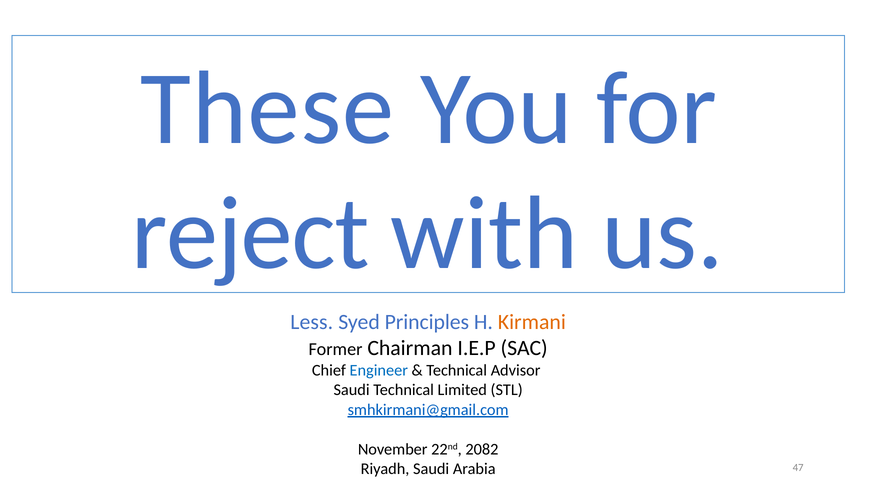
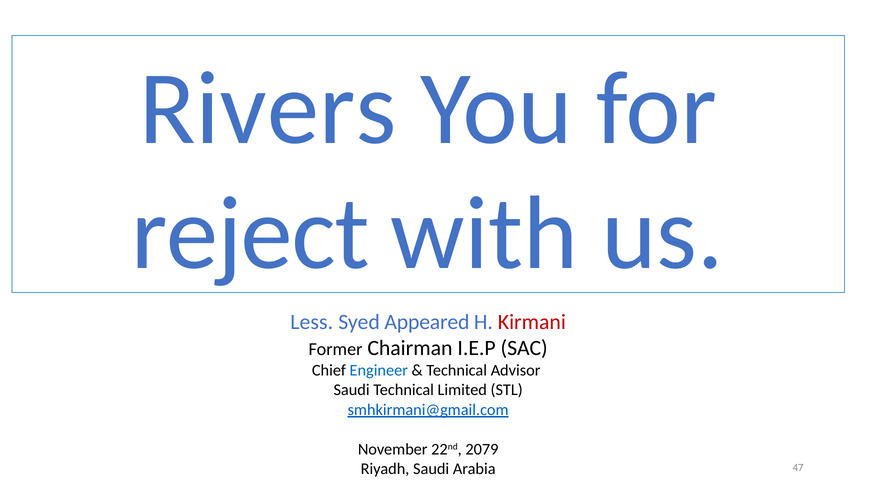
These: These -> Rivers (268, 109)
Principles: Principles -> Appeared (427, 321)
Kirmani colour: orange -> red (532, 321)
2082: 2082 -> 2079 (482, 449)
